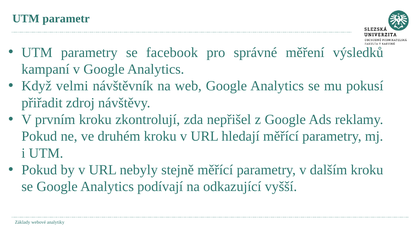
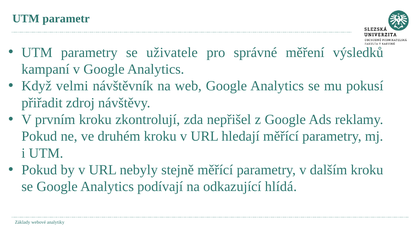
facebook: facebook -> uživatele (172, 52)
vyšší: vyšší -> hlídá (281, 186)
